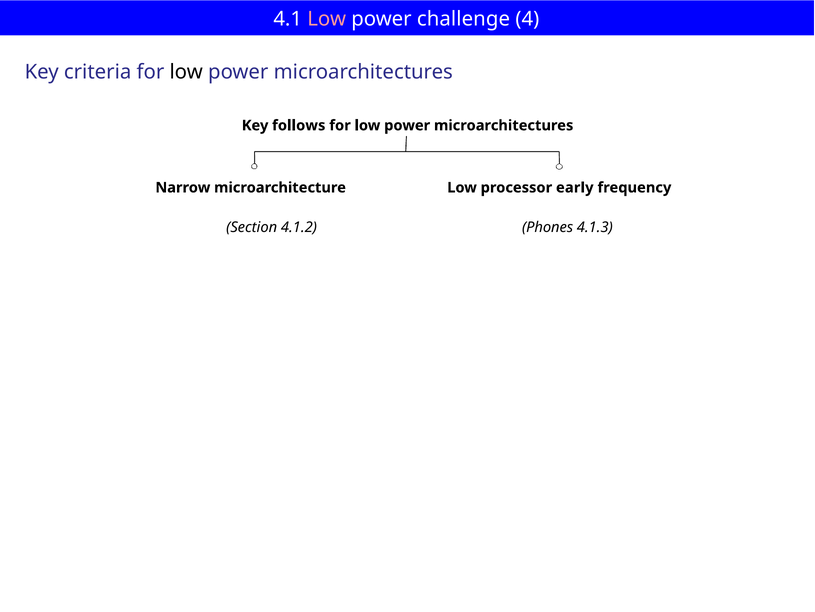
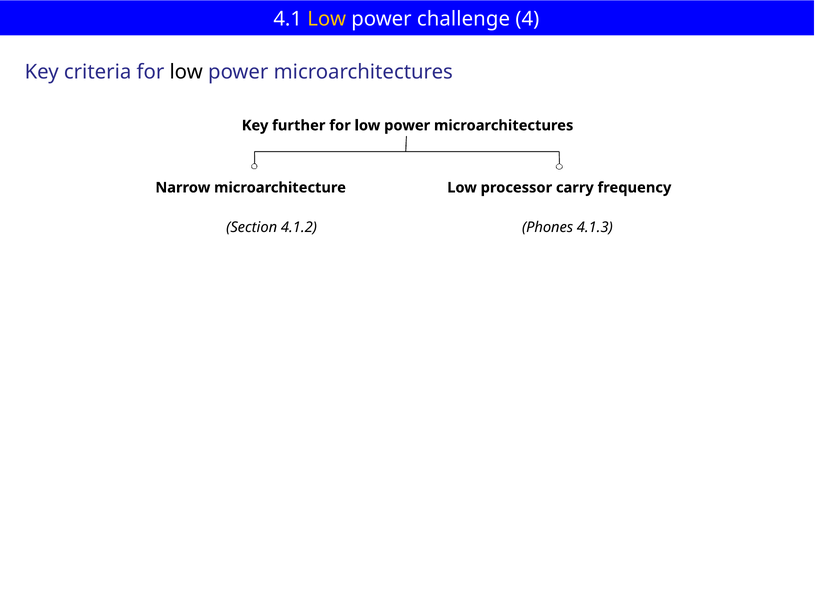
Low colour: pink -> yellow (327, 19)
follows: follows -> further (299, 125)
early: early -> carry (575, 187)
